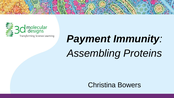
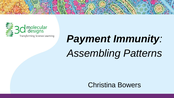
Proteins: Proteins -> Patterns (143, 53)
